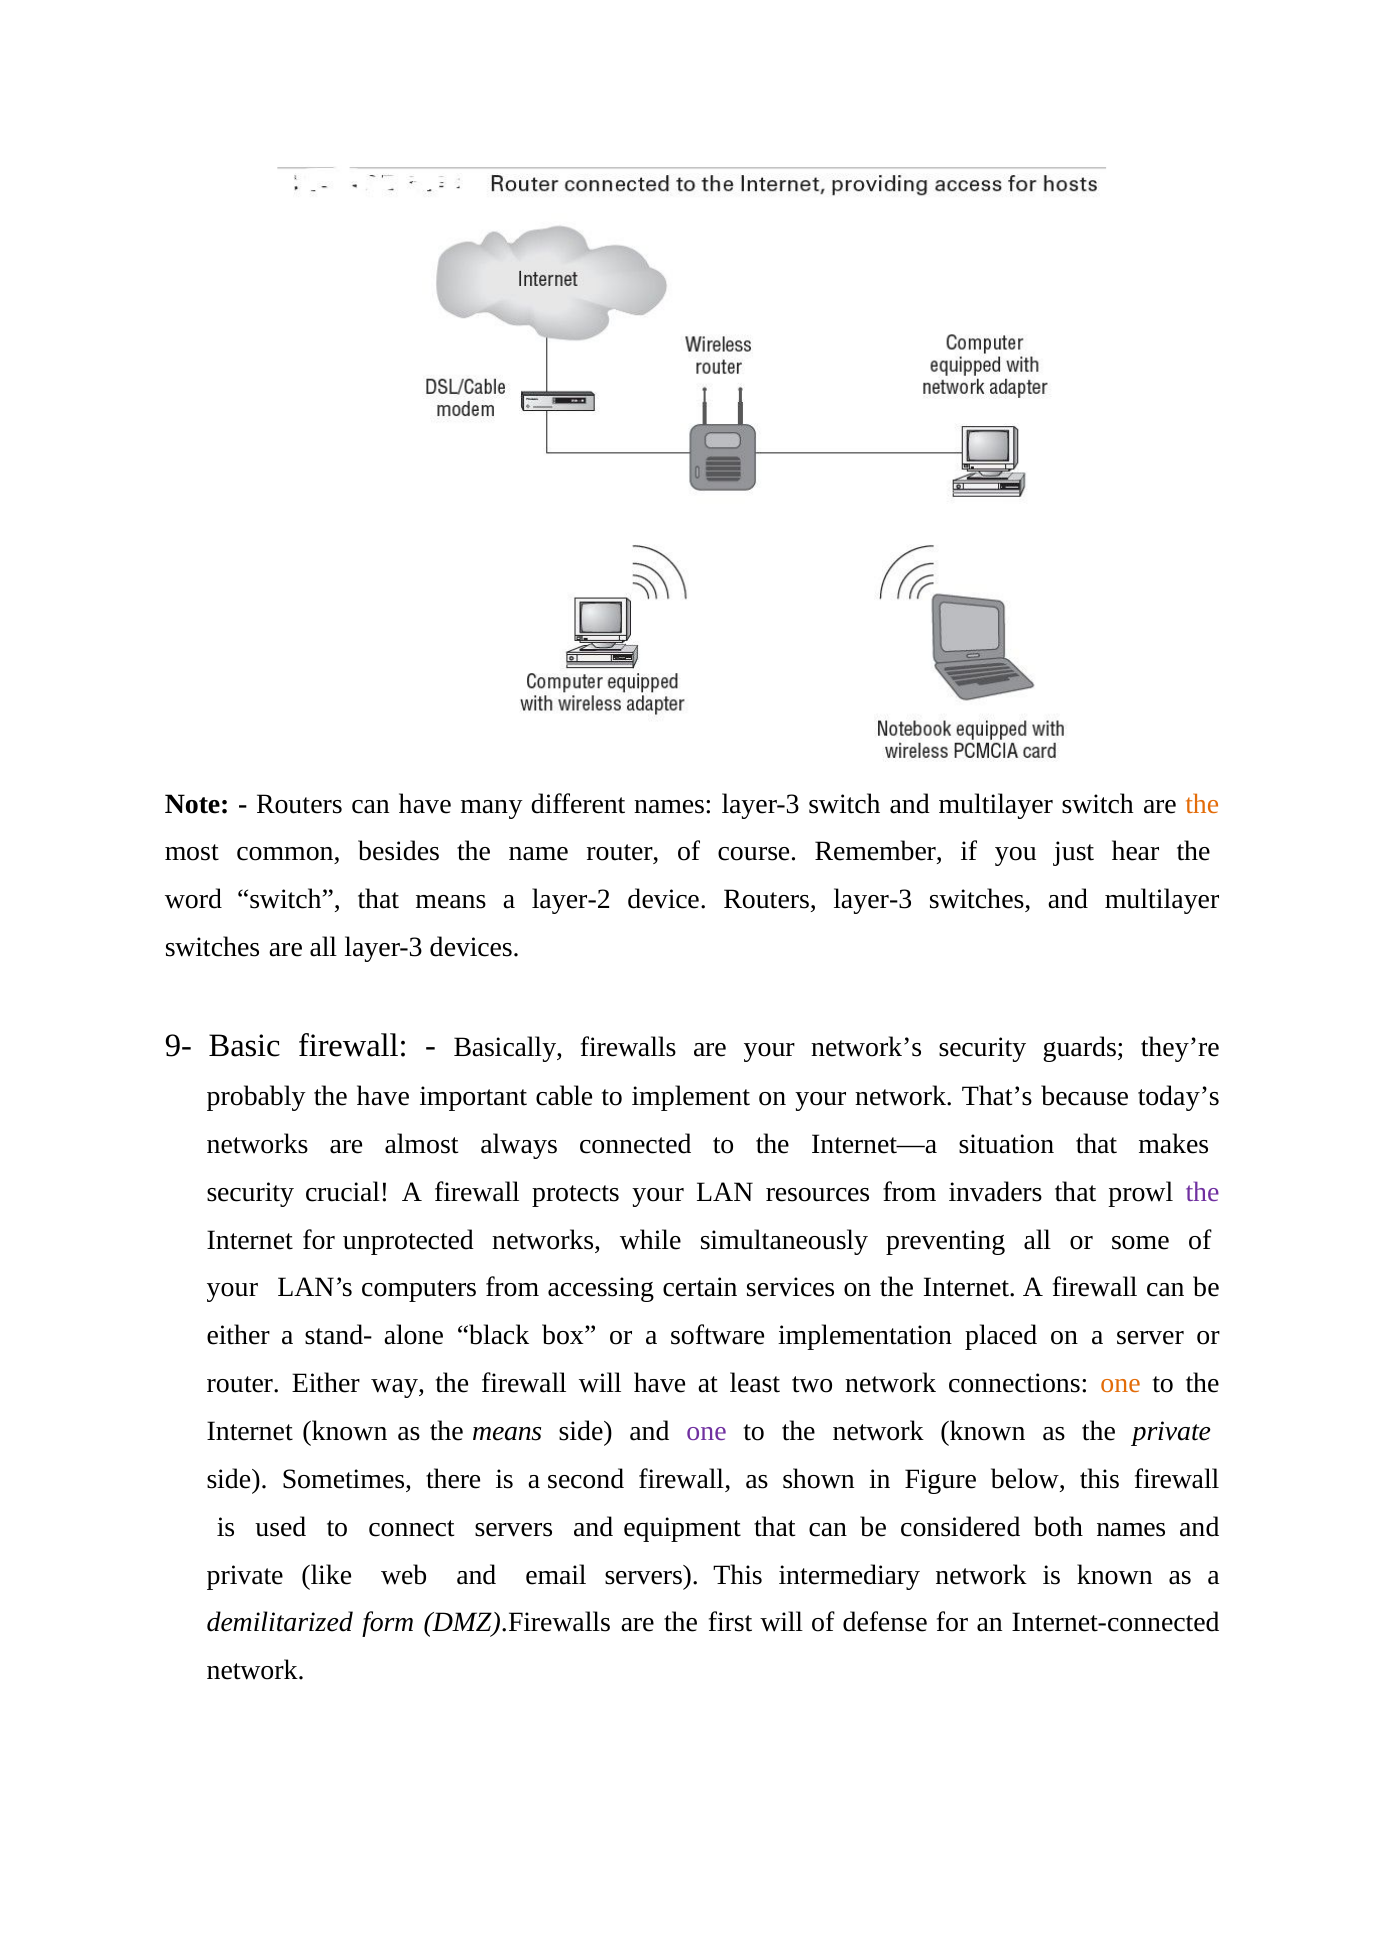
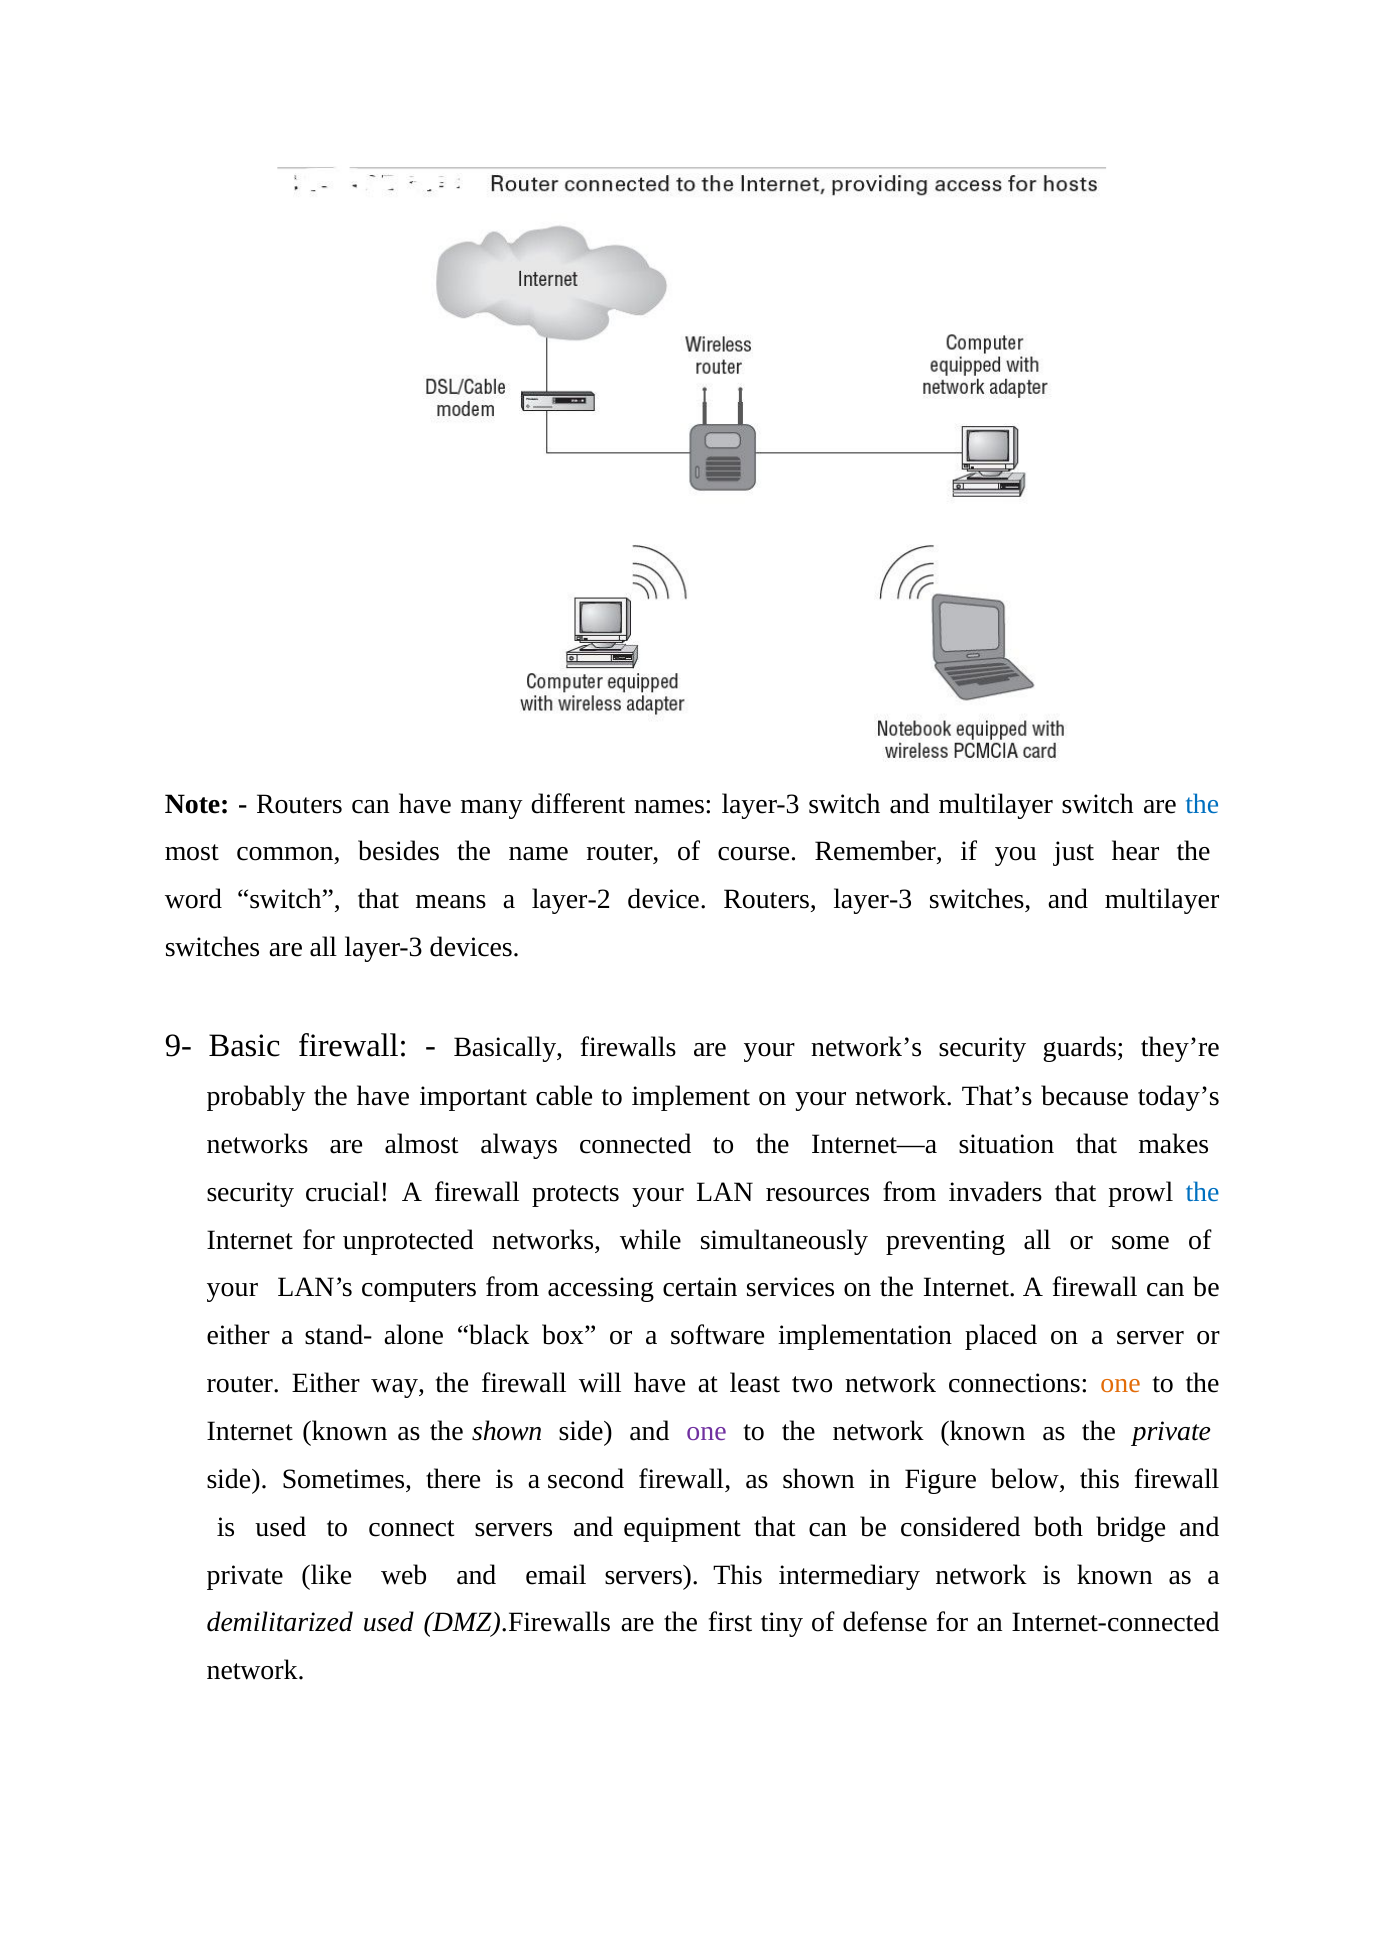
the colour: orange -> blue (1202, 804)
the colour: purple -> blue (1203, 1192)
the means: means -> shown (507, 1431)
both names: names -> bridge (1131, 1526)
demilitarized form: form -> used (388, 1622)
first will: will -> tiny (782, 1622)
